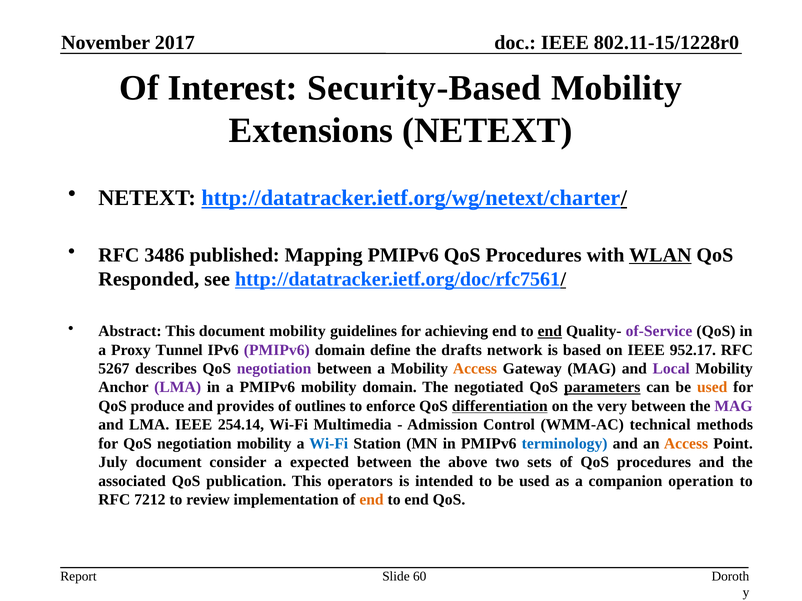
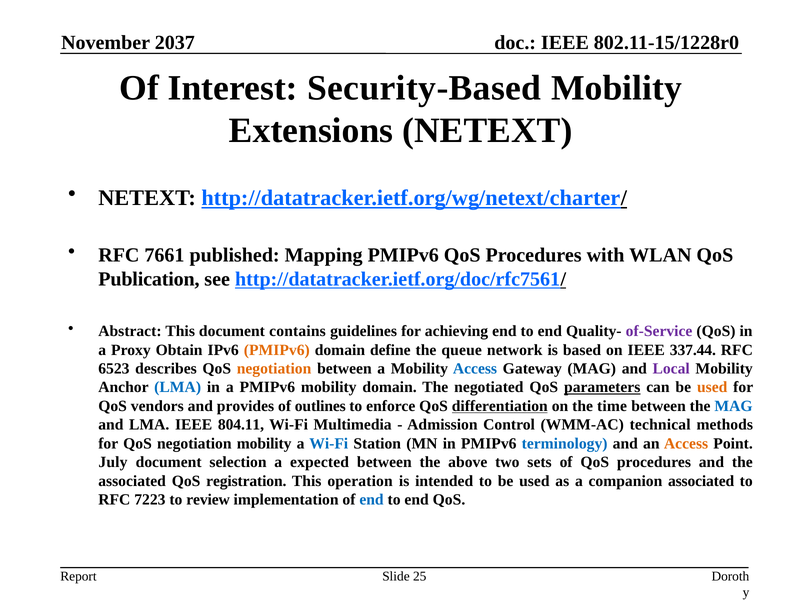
2017: 2017 -> 2037 (175, 43)
3486: 3486 -> 7661 (164, 255)
WLAN underline: present -> none (660, 255)
Responded: Responded -> Publication (149, 279)
document mobility: mobility -> contains (298, 332)
end underline: present -> none (550, 332)
Tunnel: Tunnel -> Obtain (179, 350)
PMIPv6 colour: purple -> orange (277, 350)
drafts: drafts -> queue (462, 350)
952.17: 952.17 -> 337.44 (693, 350)
5267: 5267 -> 6523 (114, 369)
negotiation colour: purple -> orange (274, 369)
Access colour: orange -> blue (475, 369)
LMA colour: purple -> blue (178, 388)
produce: produce -> vendors (157, 406)
very: very -> time (612, 406)
MAG colour: purple -> blue (734, 406)
254.14: 254.14 -> 804.11 (241, 425)
consider: consider -> selection (238, 463)
publication: publication -> registration (246, 481)
operators: operators -> operation (360, 481)
companion operation: operation -> associated (701, 481)
7212: 7212 -> 7223 (150, 500)
end colour: orange -> blue (372, 500)
60: 60 -> 25 (420, 577)
